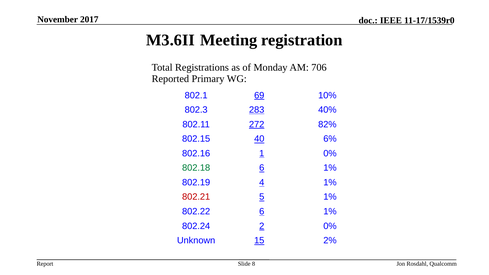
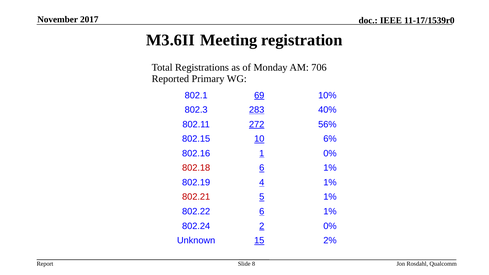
82%: 82% -> 56% (327, 124)
40: 40 -> 10 (259, 139)
802.18 colour: green -> red (196, 168)
